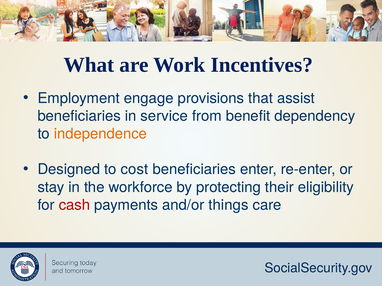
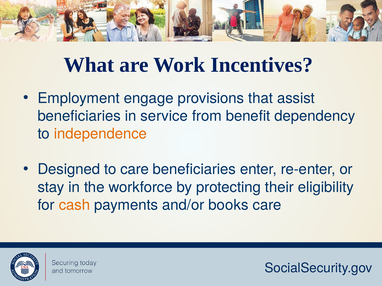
to cost: cost -> care (135, 170)
cash colour: red -> orange (74, 205)
things: things -> books (228, 205)
